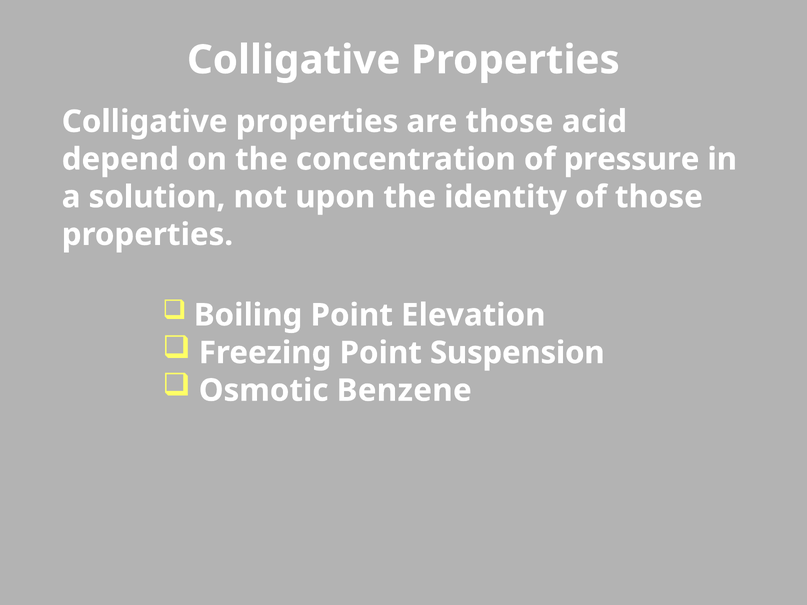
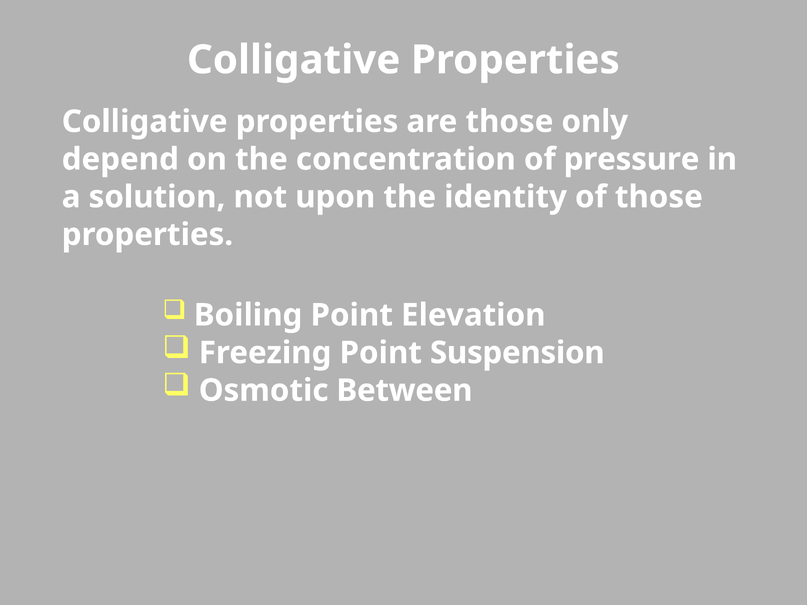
acid: acid -> only (595, 122)
Benzene: Benzene -> Between (404, 391)
